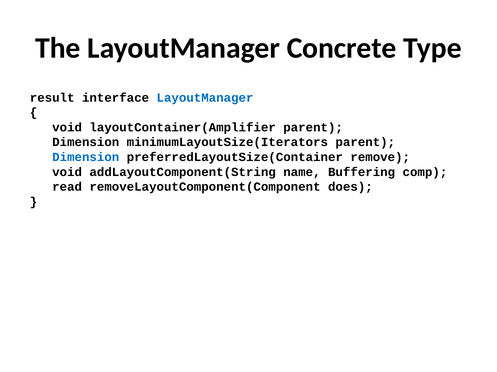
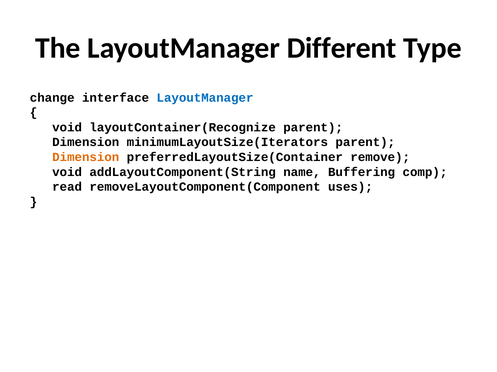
Concrete: Concrete -> Different (342, 48)
result: result -> change (52, 98)
layoutContainer(Amplifier: layoutContainer(Amplifier -> layoutContainer(Recognize (183, 128)
Dimension colour: blue -> orange (86, 157)
does: does -> uses (350, 187)
